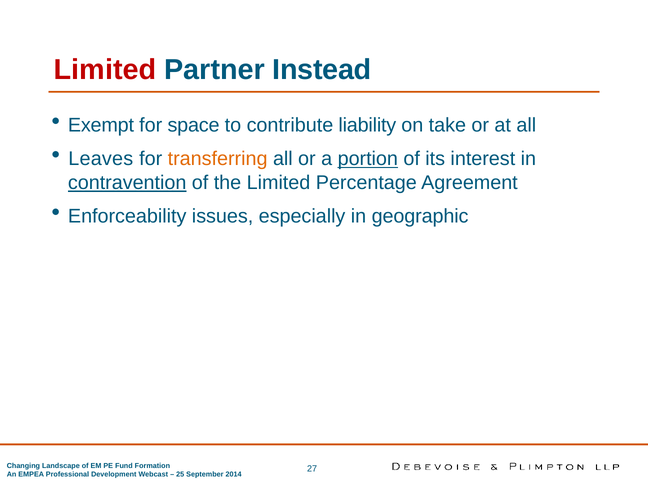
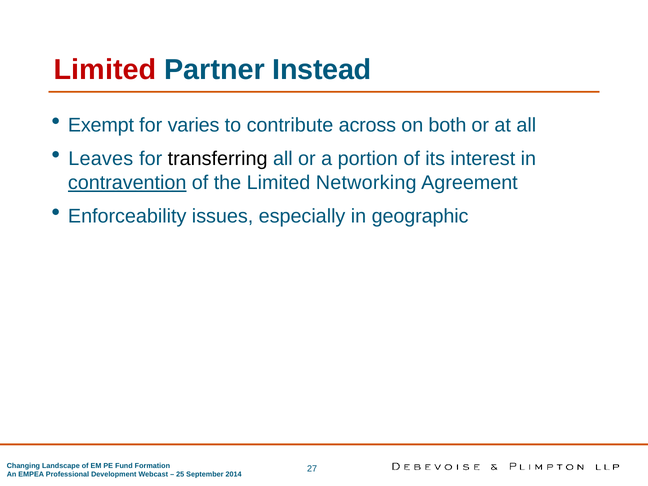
space: space -> varies (194, 125)
liability: liability -> across (367, 125)
take: take -> both (447, 125)
transferring colour: orange -> black (218, 159)
portion underline: present -> none (368, 159)
Percentage: Percentage -> Networking (366, 183)
